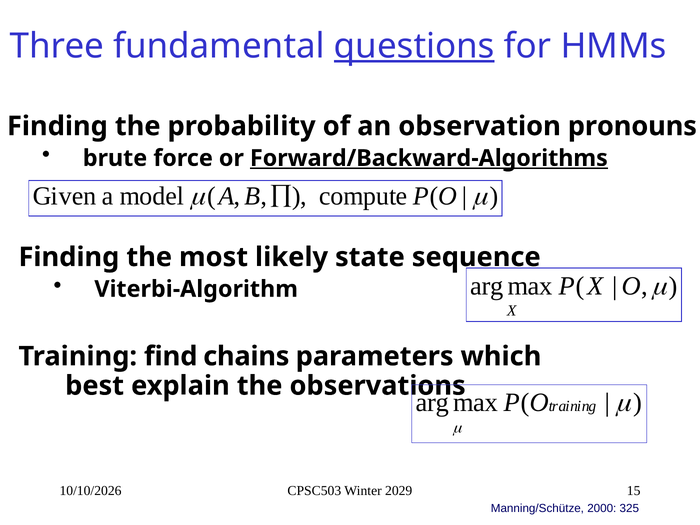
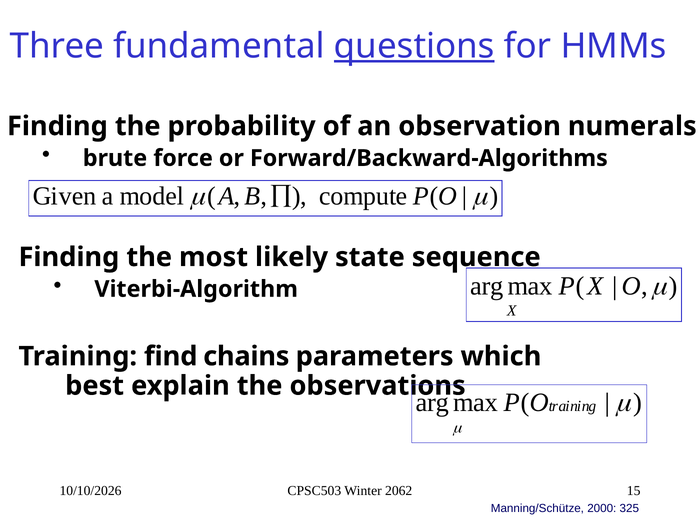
pronouns: pronouns -> numerals (632, 126)
Forward/Backward-Algorithms underline: present -> none (429, 158)
2029: 2029 -> 2062 (399, 491)
